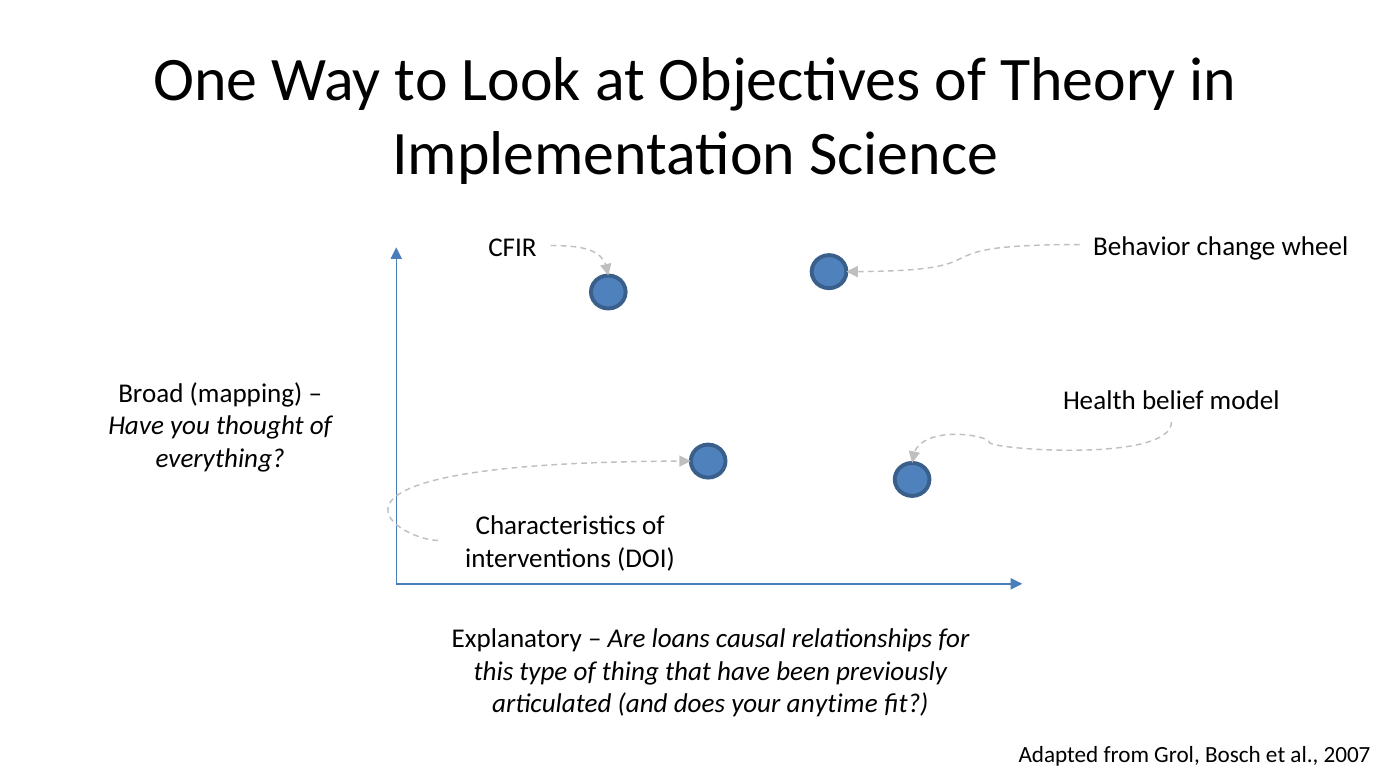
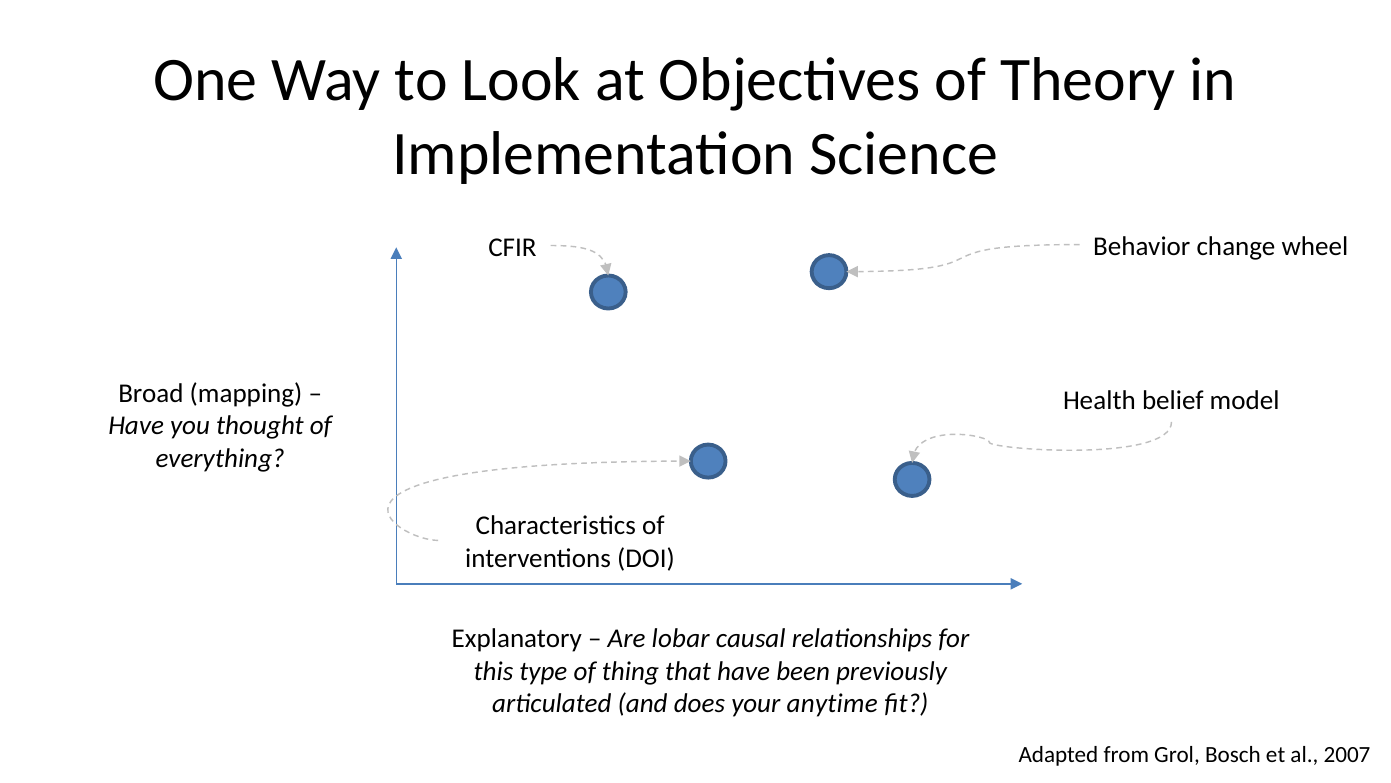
loans: loans -> lobar (681, 638)
